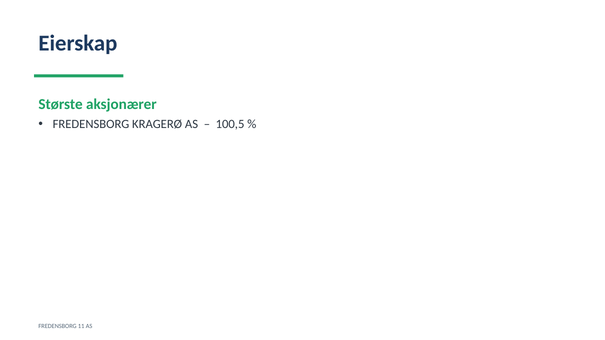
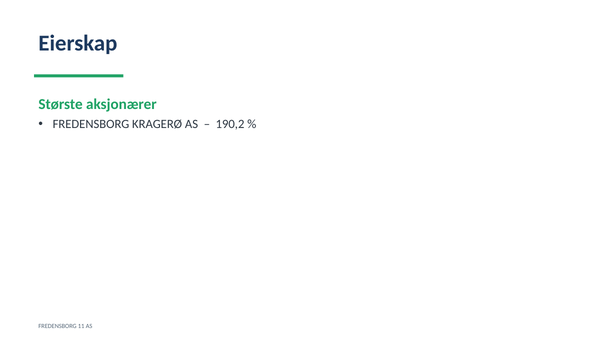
100,5: 100,5 -> 190,2 (230, 124)
